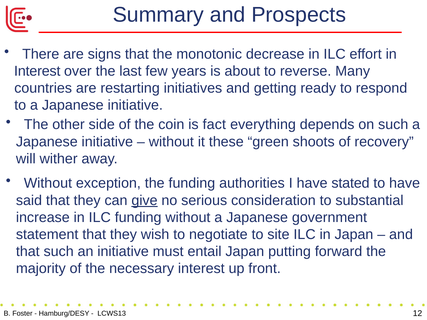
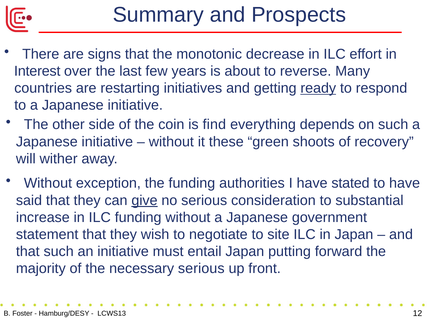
ready underline: none -> present (318, 88)
fact: fact -> find (214, 125)
necessary interest: interest -> serious (201, 269)
